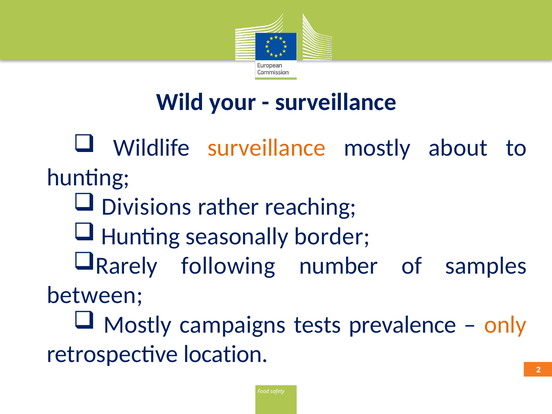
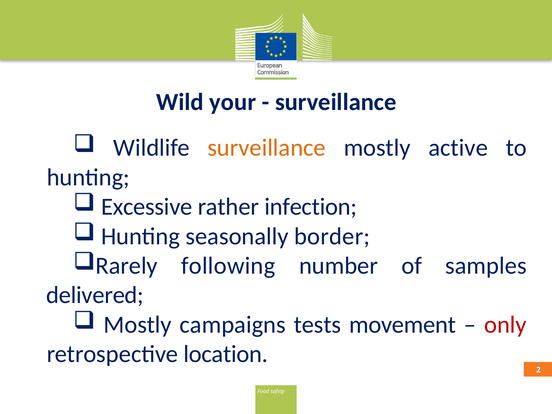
about: about -> active (458, 148)
Divisions: Divisions -> Excessive (147, 207)
reaching: reaching -> infection (311, 207)
between: between -> delivered (95, 295)
prevalence: prevalence -> movement (403, 325)
only colour: orange -> red (505, 325)
